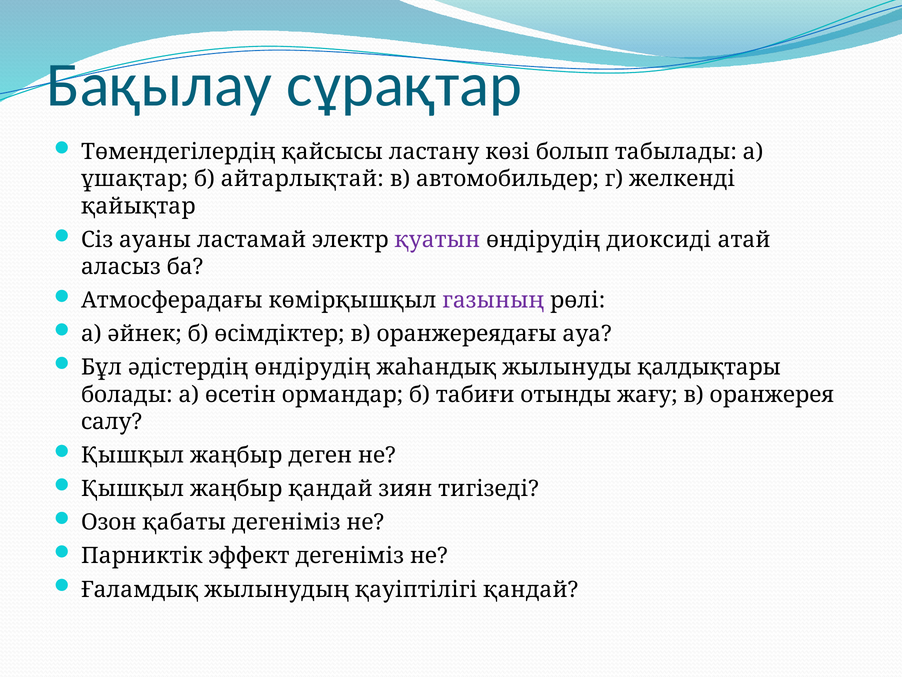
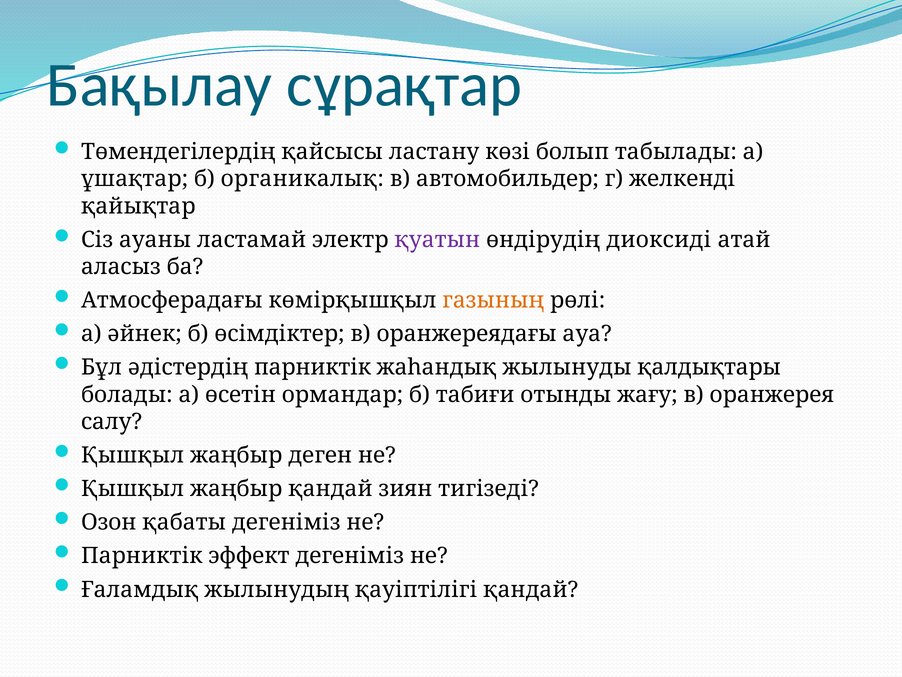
айтарлықтай: айтарлықтай -> органикалық (302, 179)
газының colour: purple -> orange (493, 300)
әдістердің өндірудің: өндірудің -> парниктік (313, 367)
